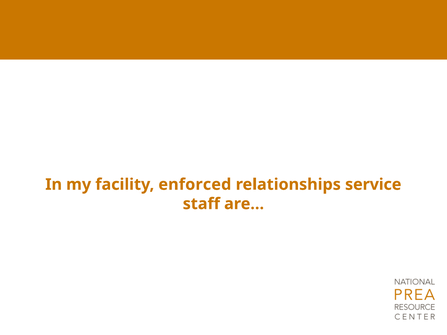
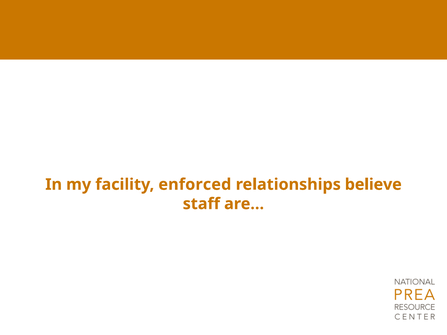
service: service -> believe (373, 185)
